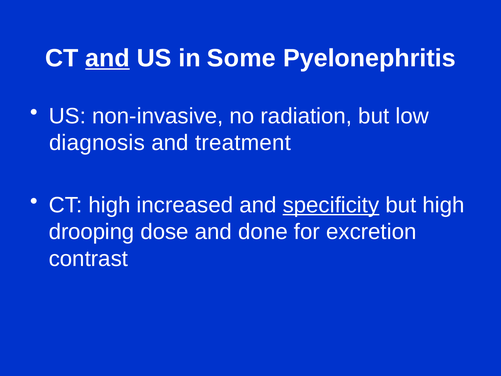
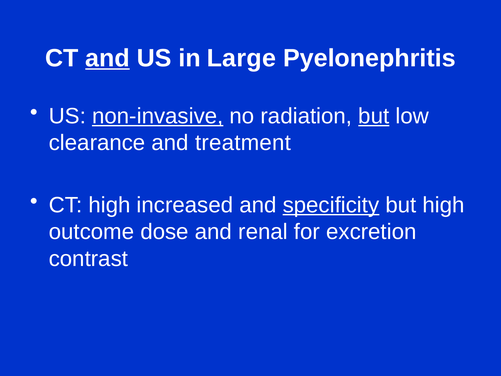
Some: Some -> Large (241, 58)
non-invasive underline: none -> present (158, 116)
but underline: none -> present (374, 116)
diagnosis: diagnosis -> clearance (97, 143)
drooping: drooping -> outcome (92, 232)
done: done -> renal (263, 232)
